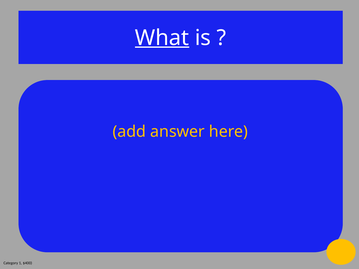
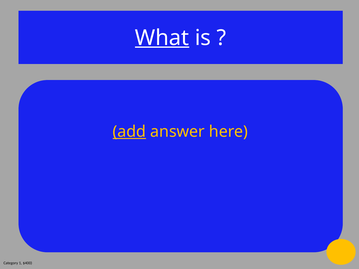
add underline: none -> present (129, 132)
